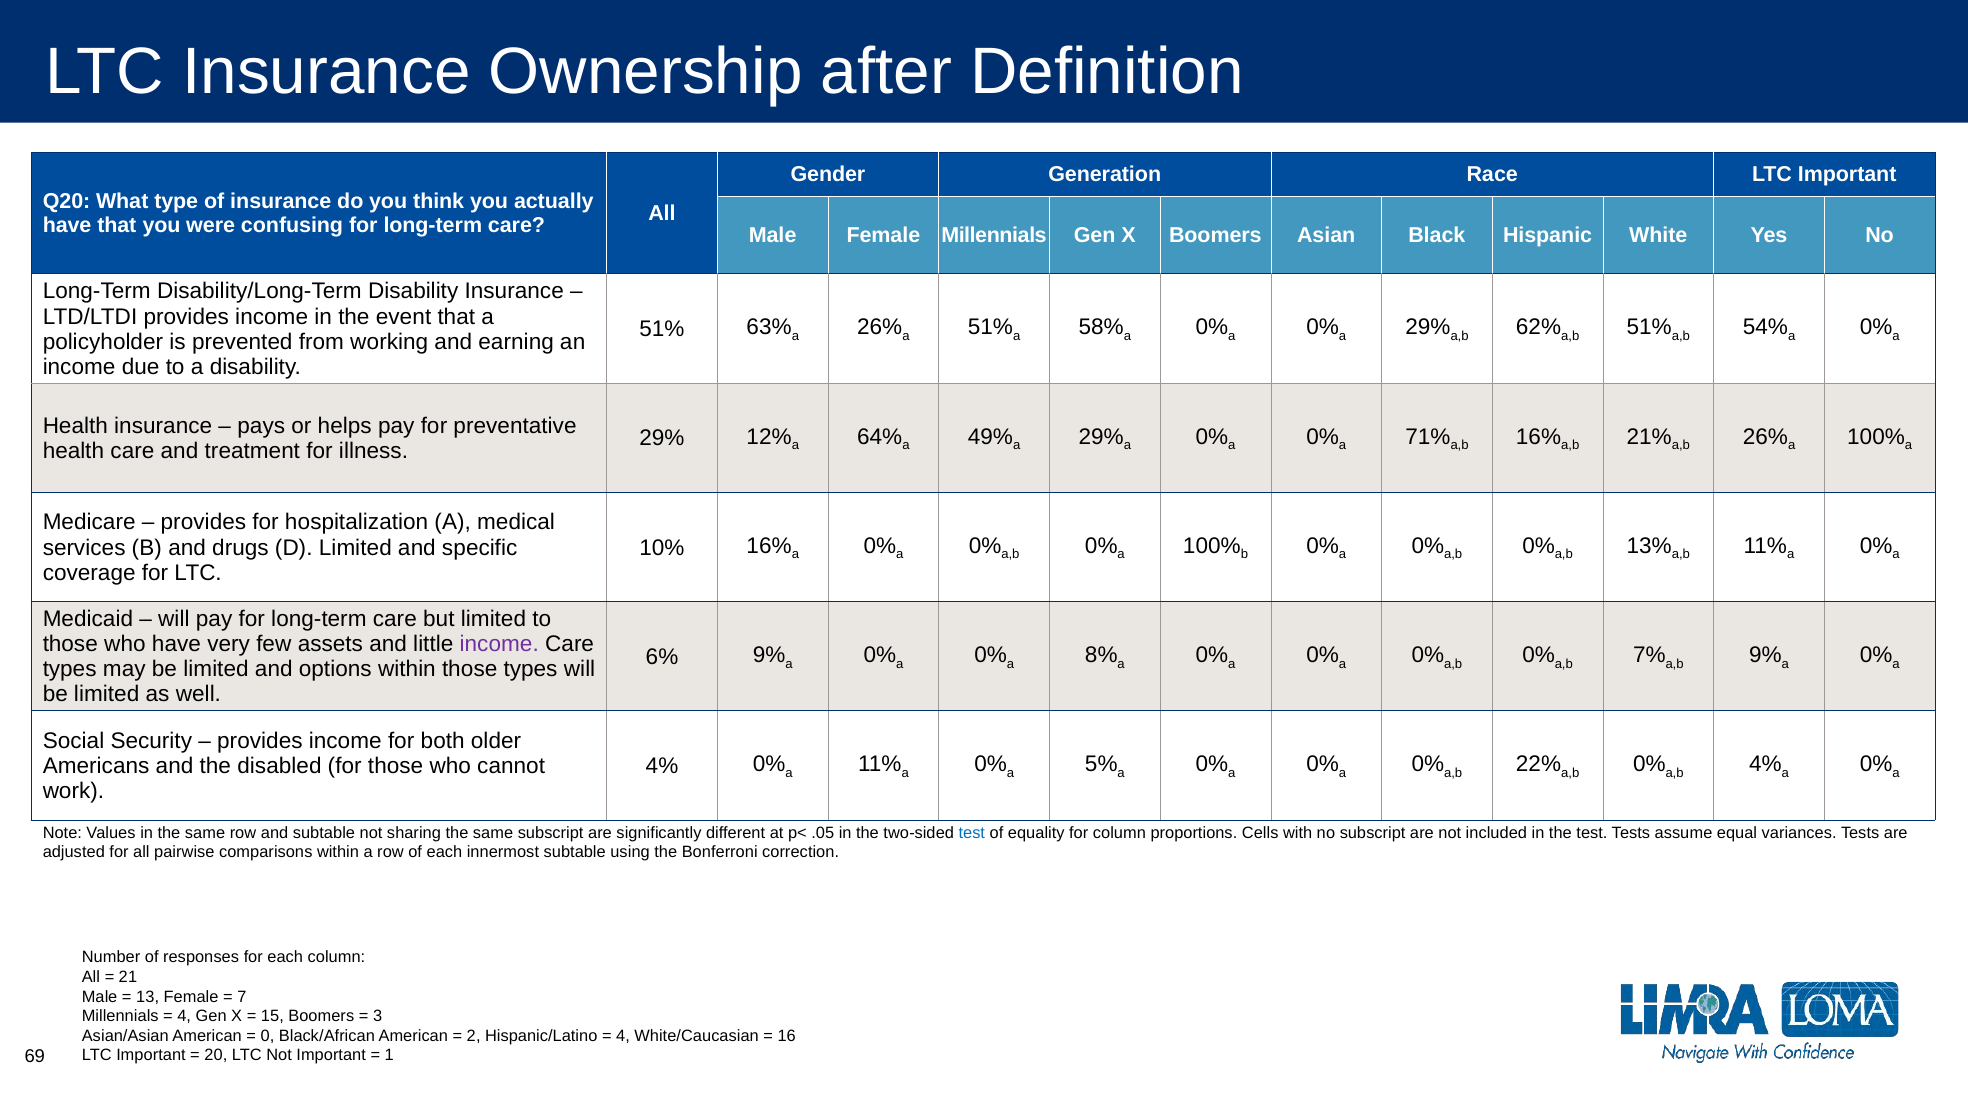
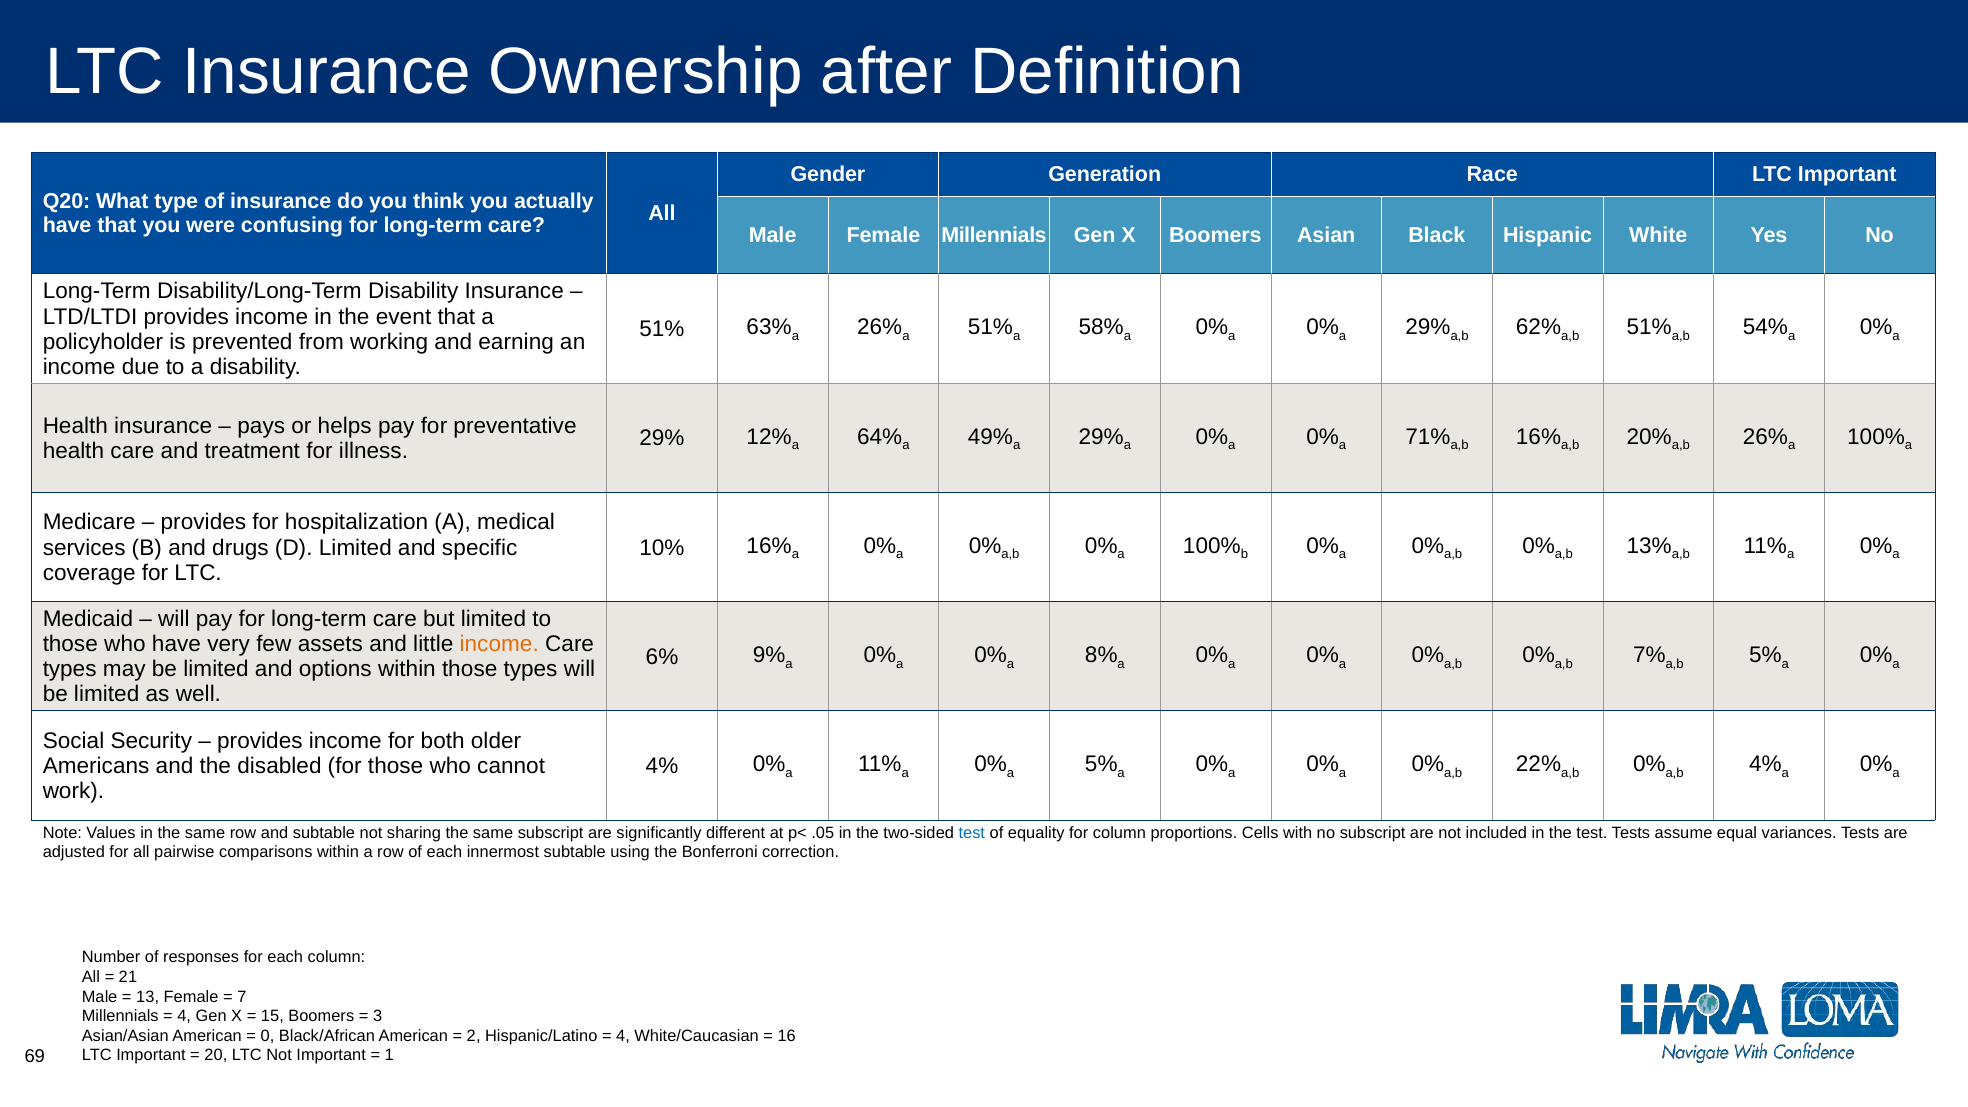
21%: 21% -> 20% (1649, 437)
income colour: purple -> orange (499, 644)
9%: 9% -> 5% (1765, 655)
